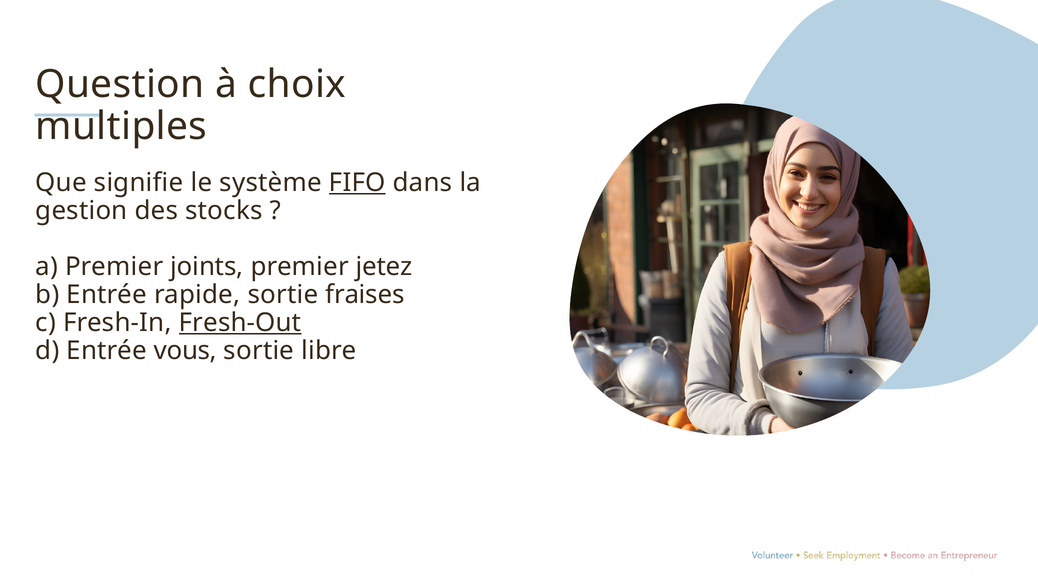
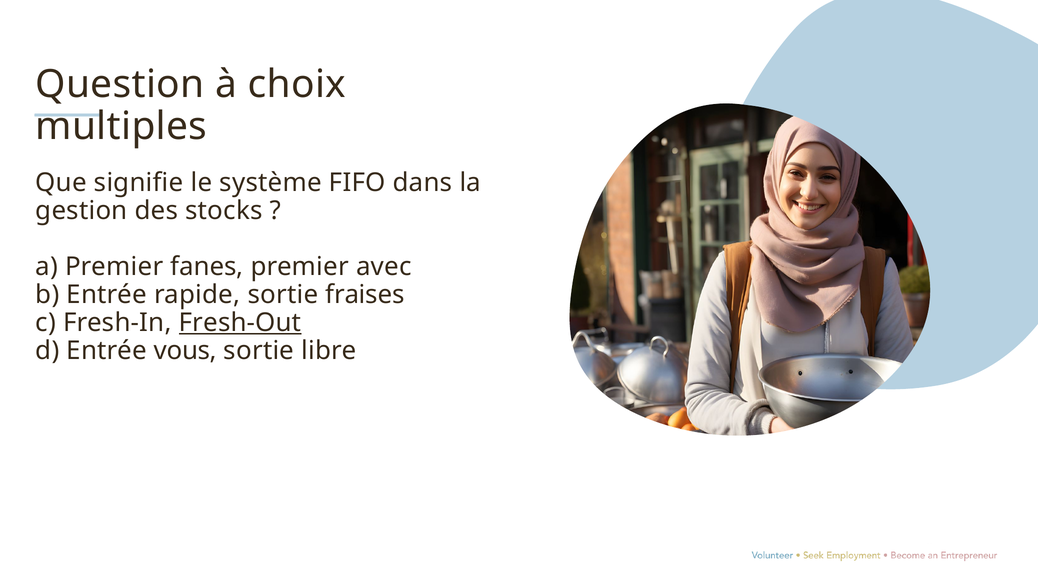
FIFO underline: present -> none (357, 183)
joints: joints -> fanes (207, 267)
jetez: jetez -> avec (384, 267)
